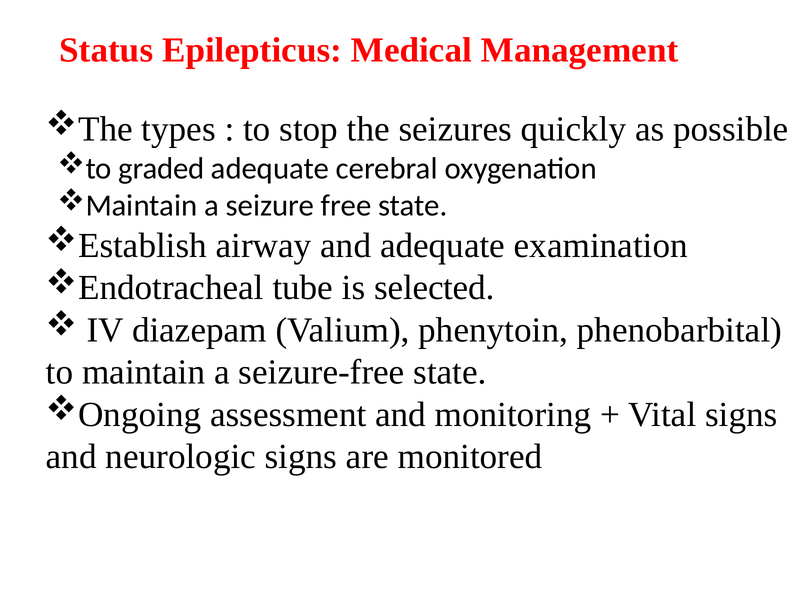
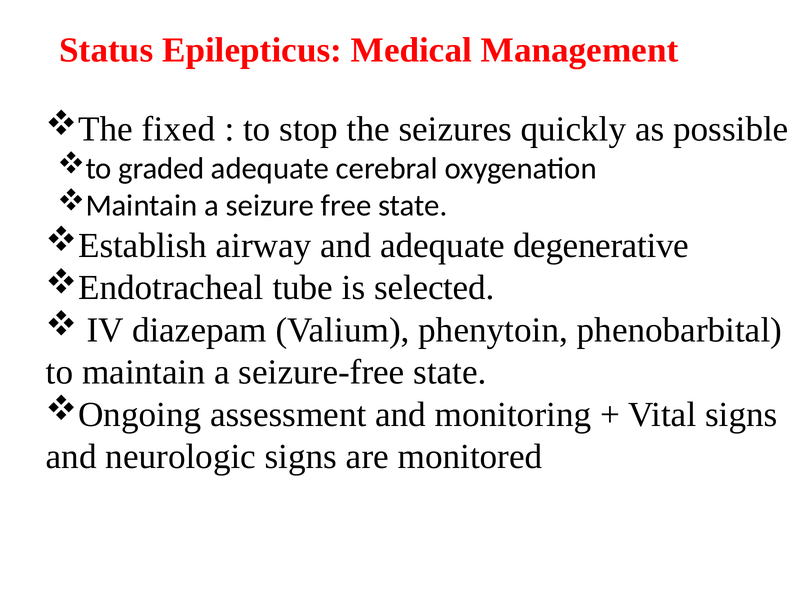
types: types -> fixed (178, 129)
examination: examination -> degenerative (601, 245)
